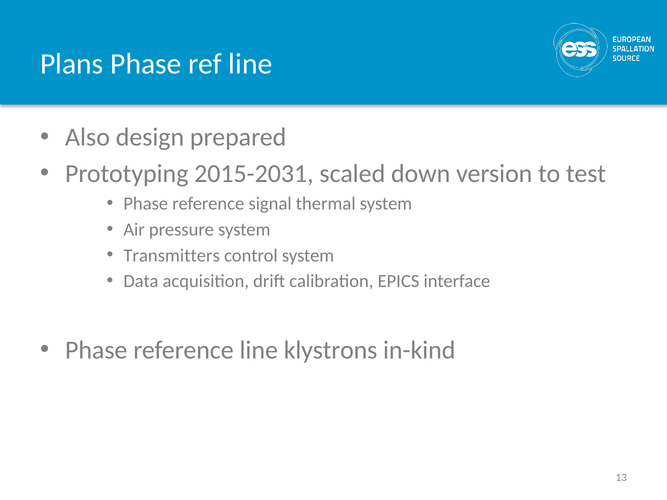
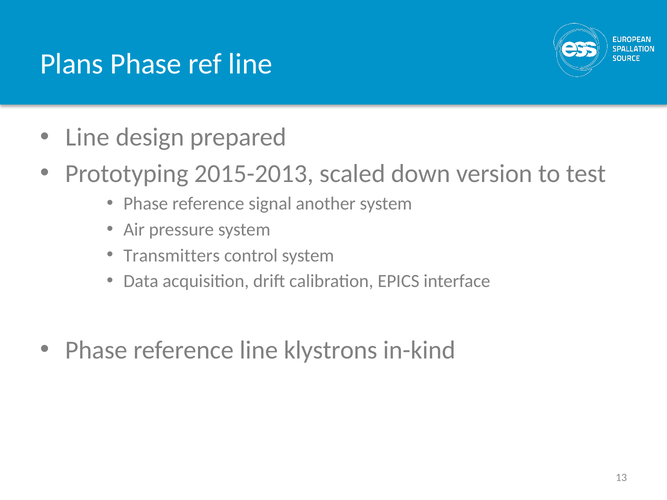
Also: Also -> Line (87, 137)
2015-2031: 2015-2031 -> 2015-2013 (254, 174)
thermal: thermal -> another (326, 204)
